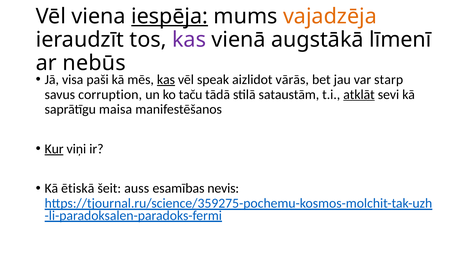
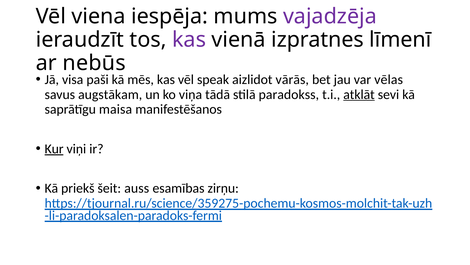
iespēja underline: present -> none (170, 16)
vajadzēja colour: orange -> purple (330, 16)
augstākā: augstākā -> izpratnes (318, 39)
kas underline: present -> none (166, 79)
starp: starp -> vēlas (389, 79)
corruption: corruption -> augstākam (110, 94)
taču: taču -> viņa (190, 94)
sataustām: sataustām -> paradokss (289, 94)
ētiskā: ētiskā -> priekš (78, 188)
nevis: nevis -> zirņu (223, 188)
